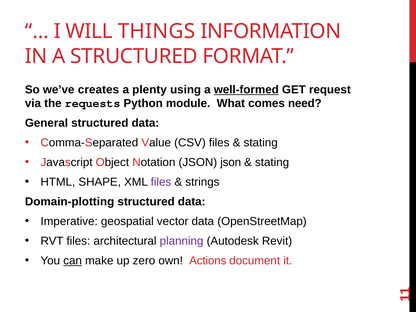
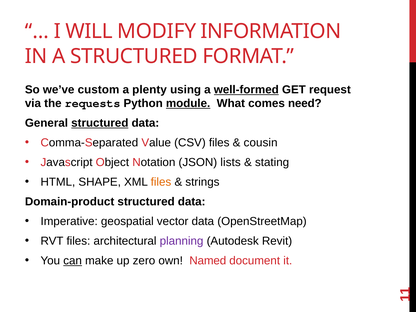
THINGS: THINGS -> MODIFY (157, 31)
creates: creates -> custom (98, 90)
module underline: none -> present (188, 103)
structured underline: none -> present (100, 123)
stating: stating -> cousin (261, 143)
JSON json: json -> lists (231, 162)
files colour: purple -> orange (161, 182)
Domain-plotting: Domain-plotting -> Domain-product (70, 202)
Actions: Actions -> Named (208, 261)
